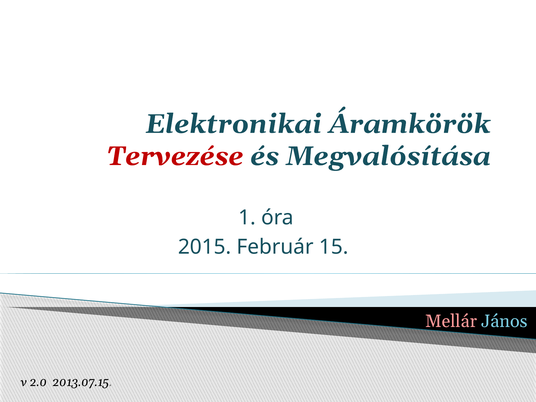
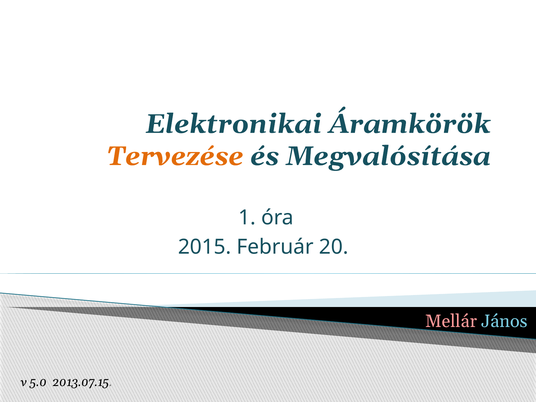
Tervezése colour: red -> orange (175, 156)
15: 15 -> 20 (334, 247)
2.0: 2.0 -> 5.0 (38, 382)
